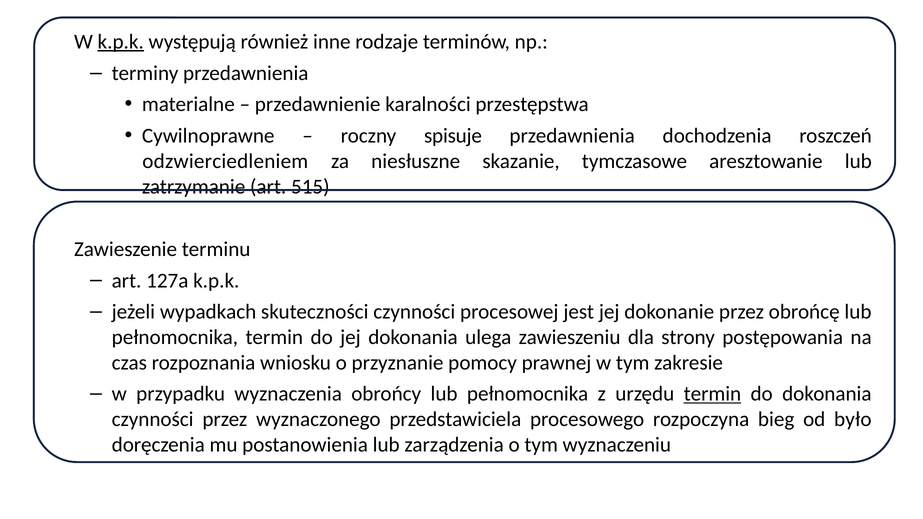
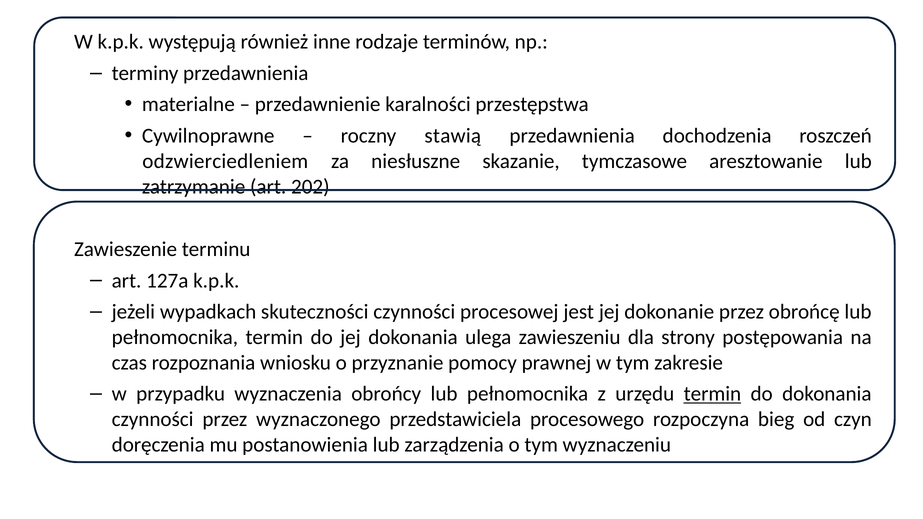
k.p.k underline: present -> none (121, 42)
spisuje: spisuje -> stawią (453, 136)
515: 515 -> 202 (310, 187)
było: było -> czyn (853, 419)
